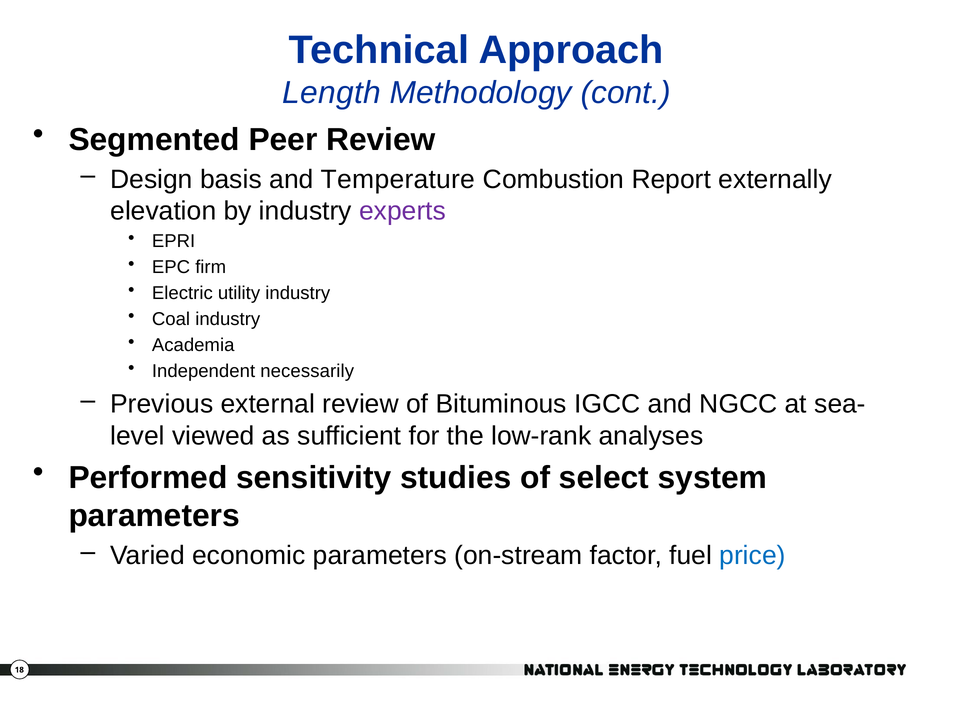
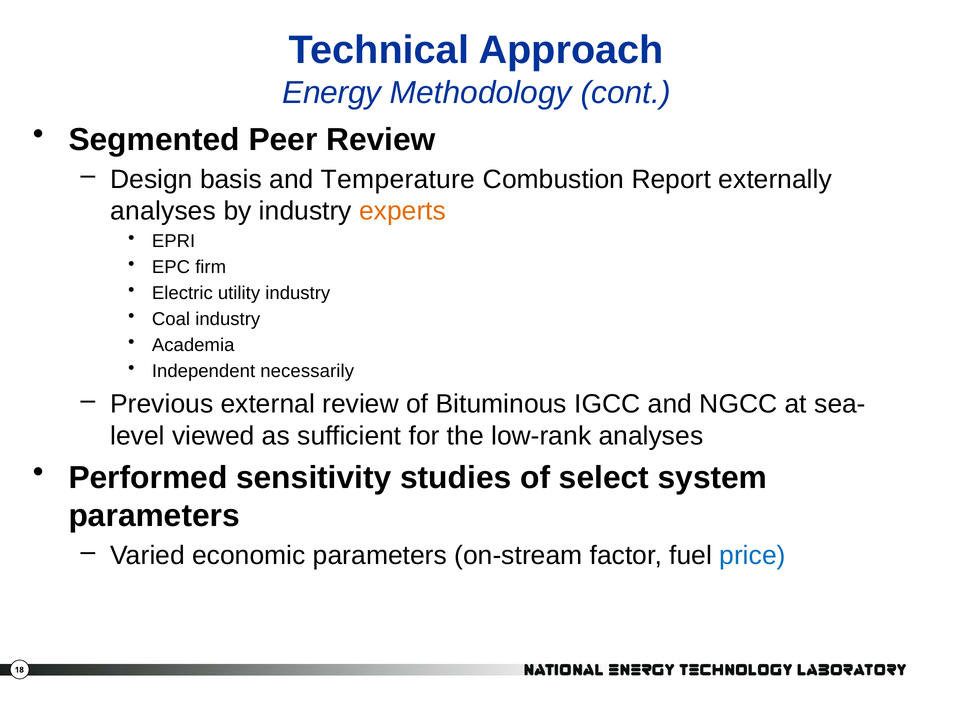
Length: Length -> Energy (332, 93)
elevation: elevation -> analyses (163, 211)
experts colour: purple -> orange (403, 211)
